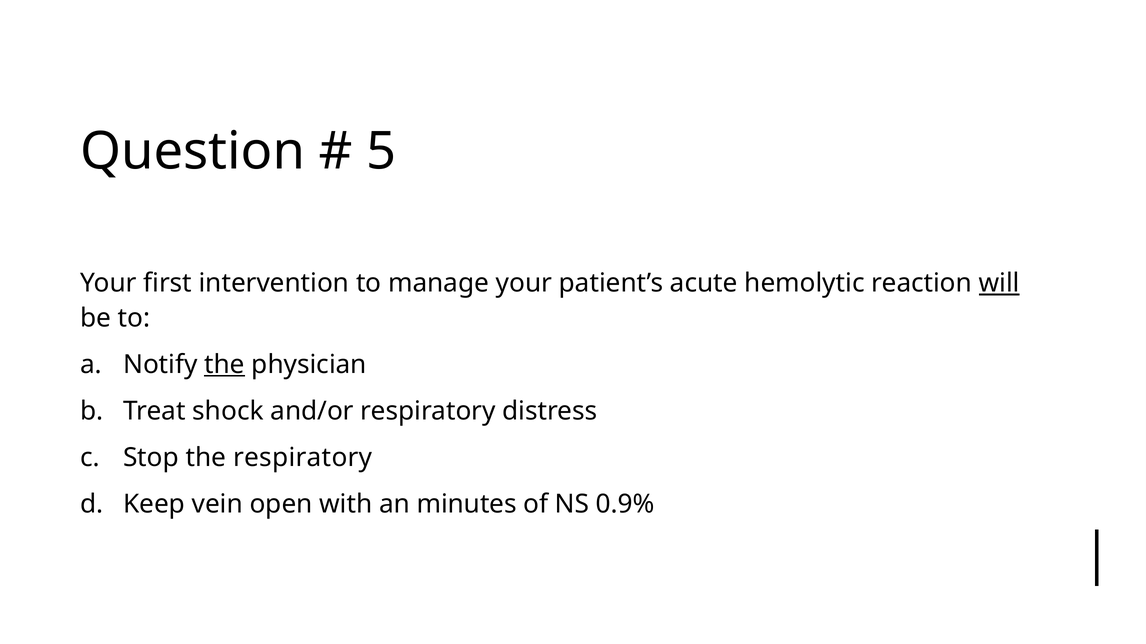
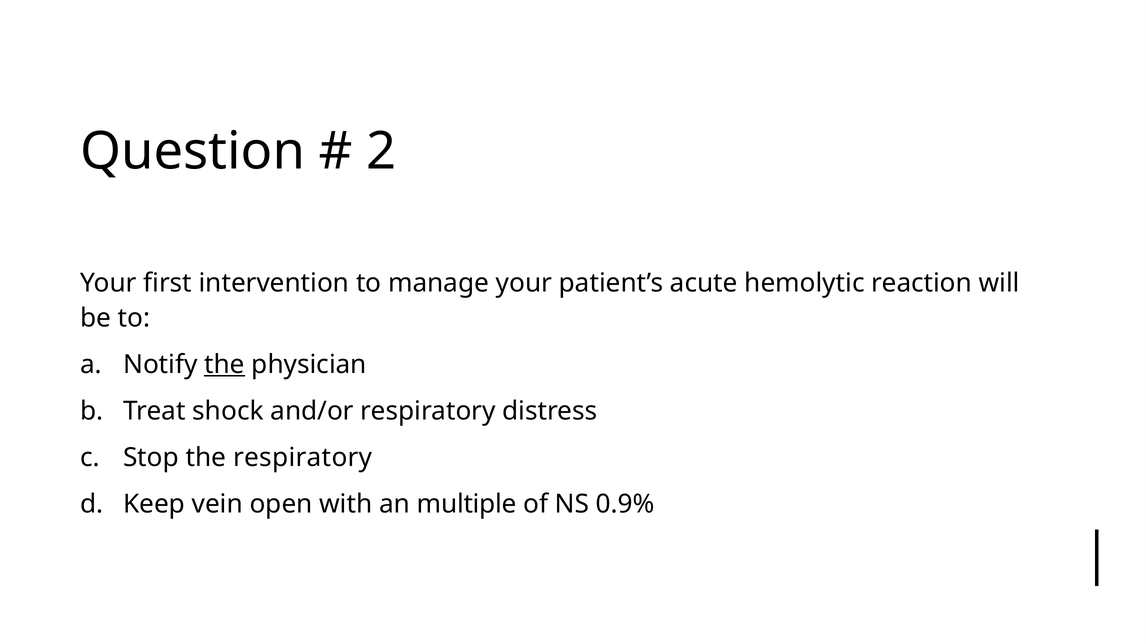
5: 5 -> 2 (381, 152)
will underline: present -> none (999, 284)
minutes: minutes -> multiple (467, 505)
